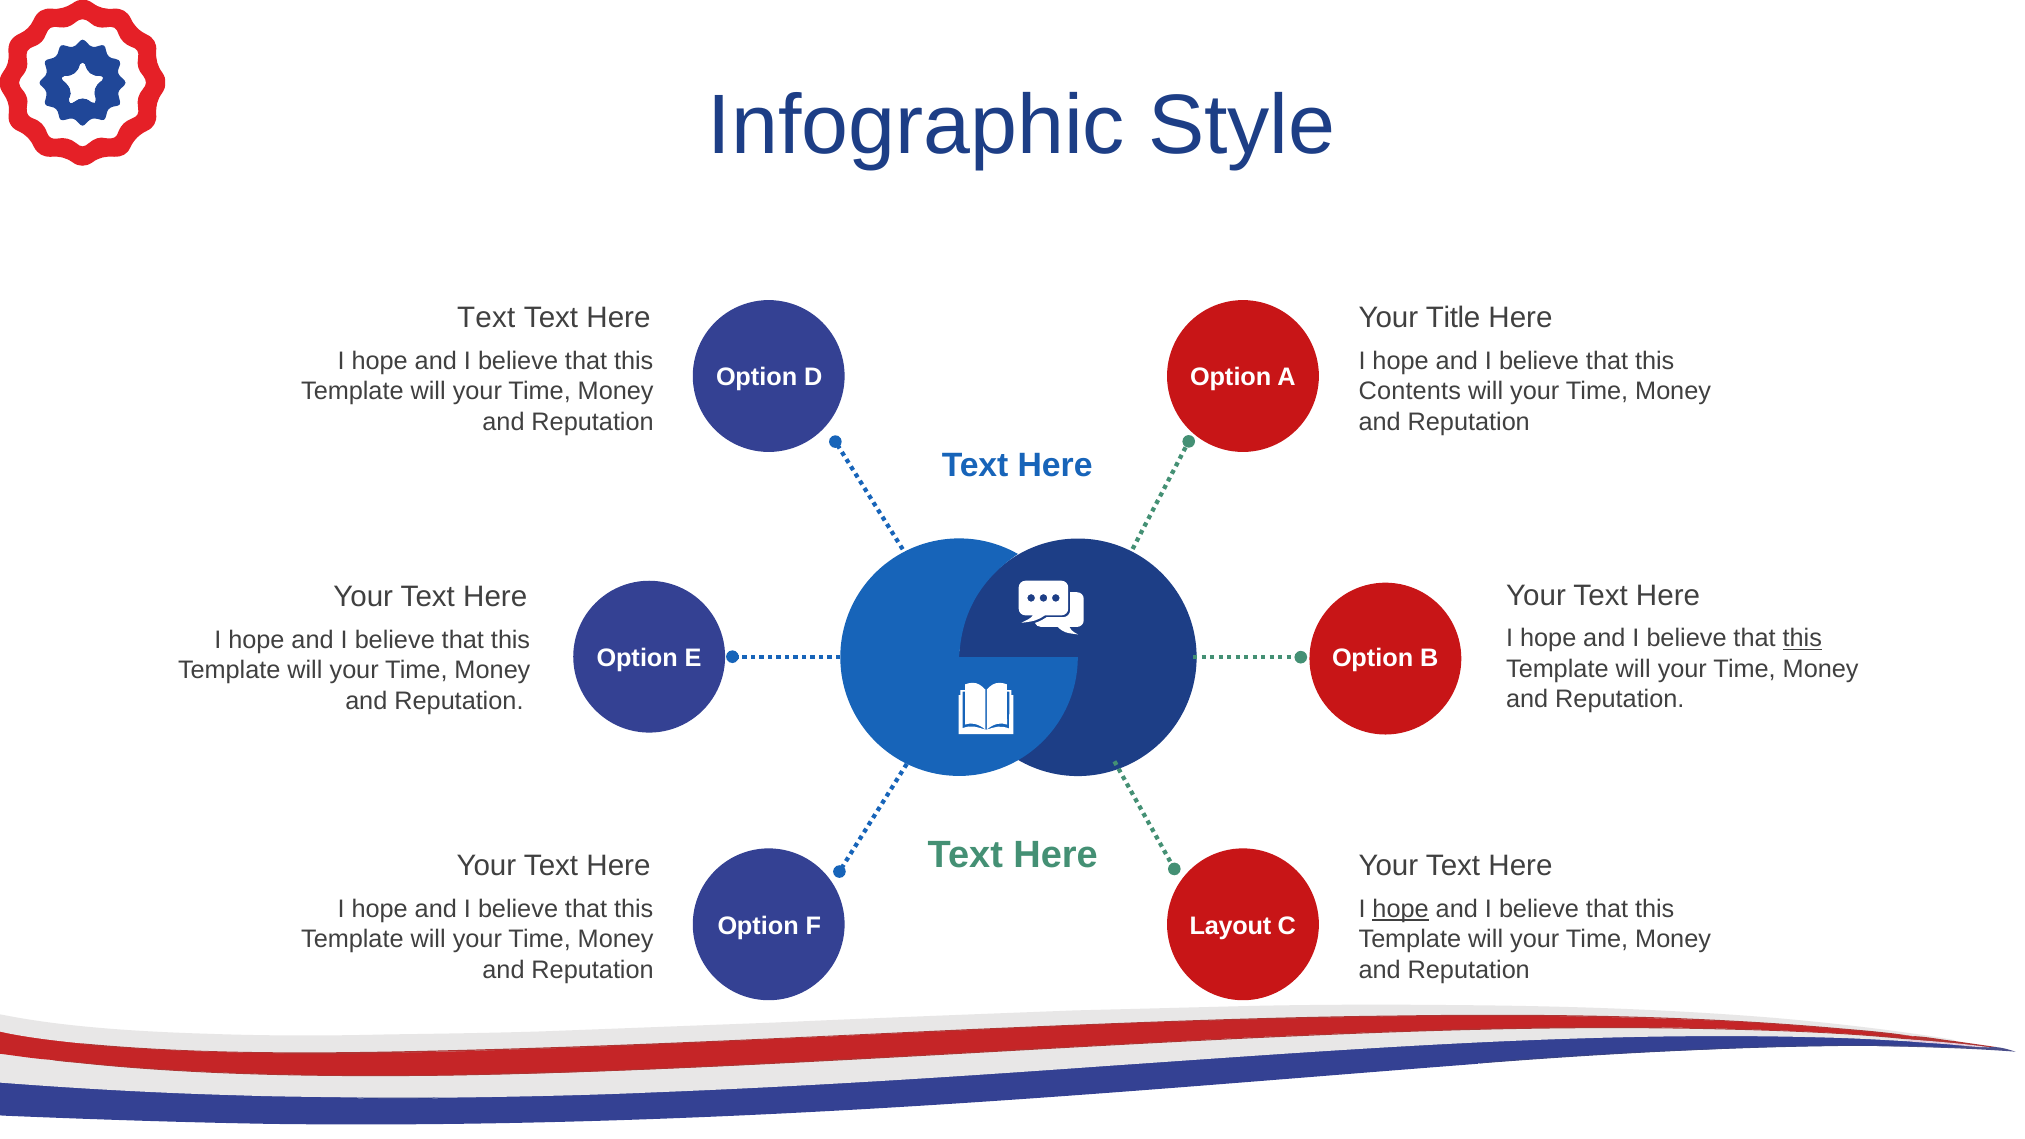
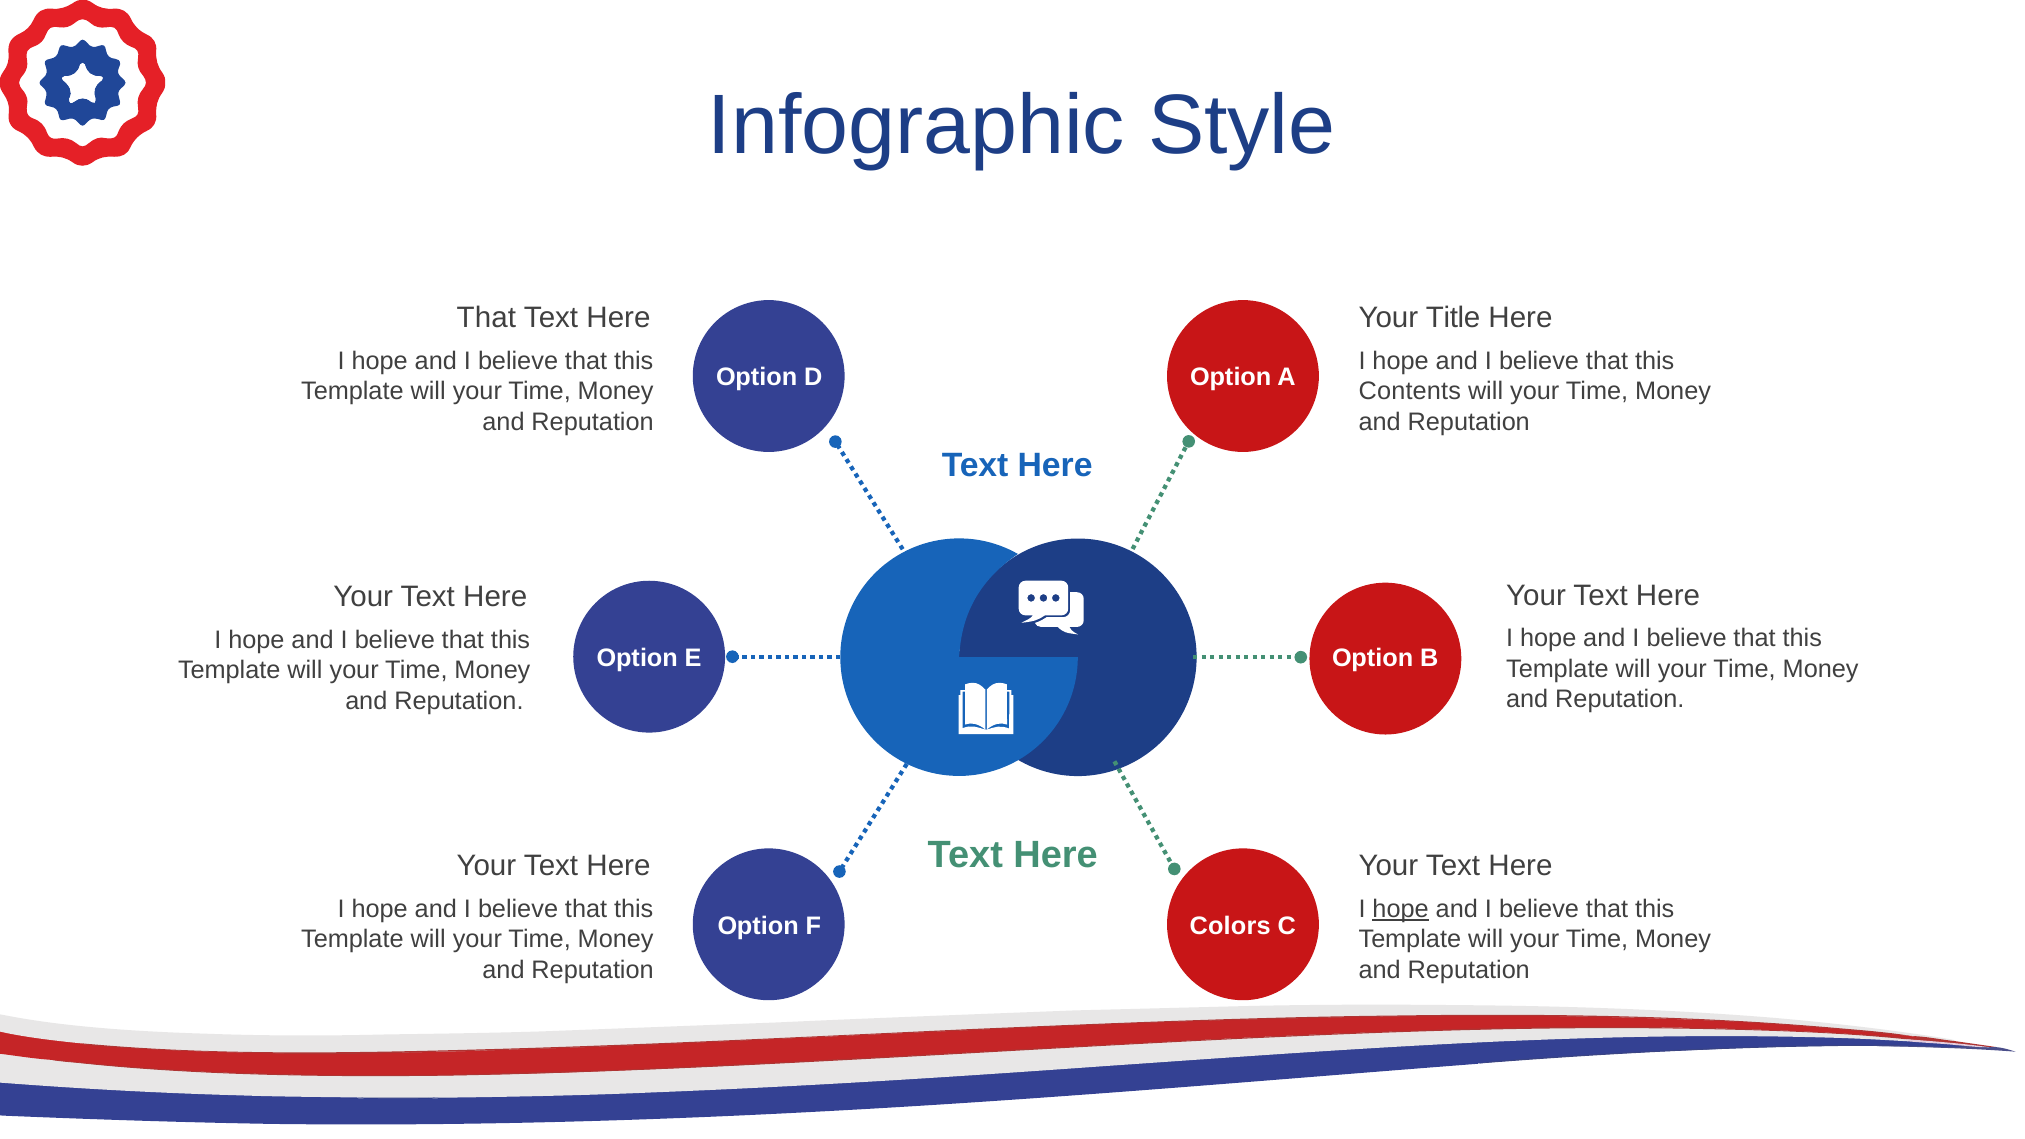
Text: Text -> That (486, 318)
this underline: present -> none (1802, 639)
Layout: Layout -> Colors (1230, 926)
